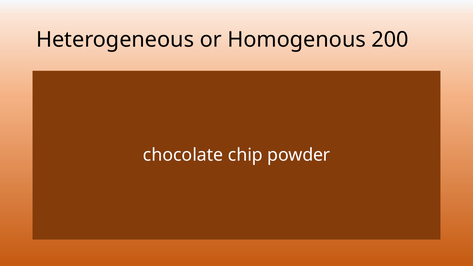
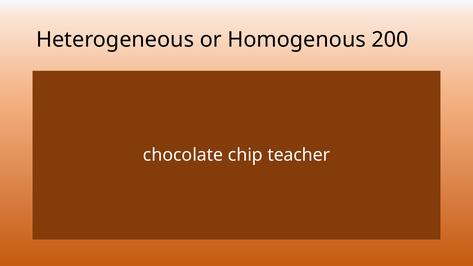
powder: powder -> teacher (299, 155)
